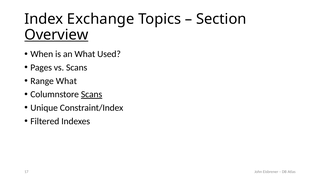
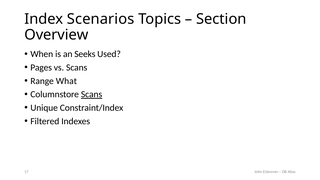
Exchange: Exchange -> Scenarios (101, 19)
Overview underline: present -> none (56, 35)
an What: What -> Seeks (85, 54)
